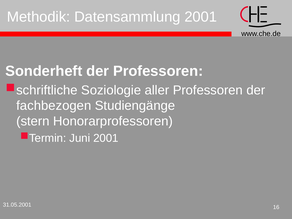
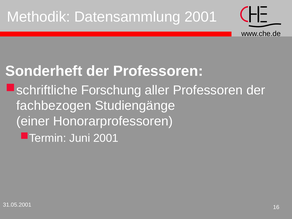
Soziologie: Soziologie -> Forschung (111, 90)
stern: stern -> einer (33, 121)
